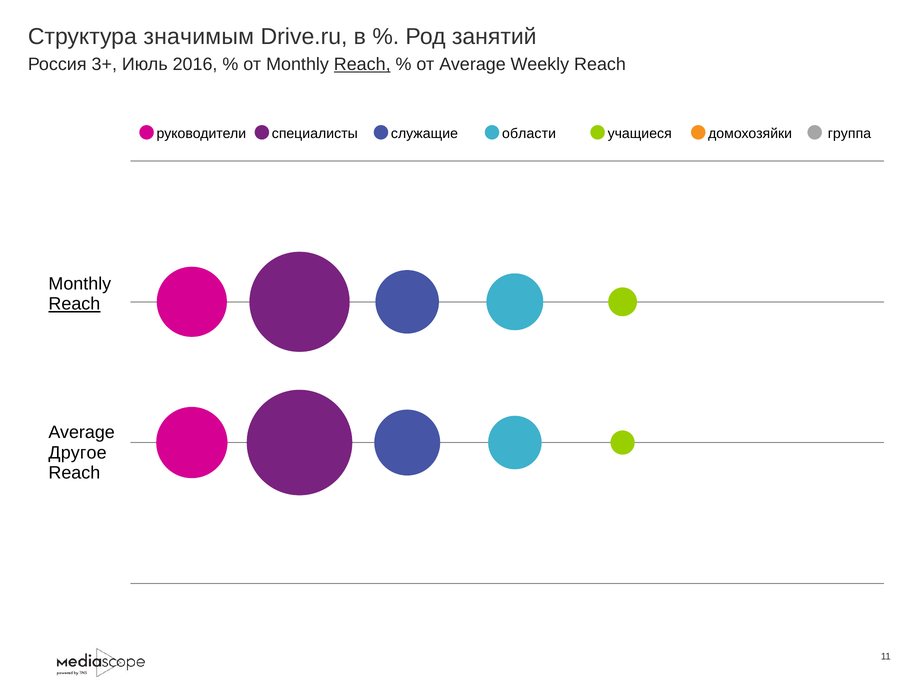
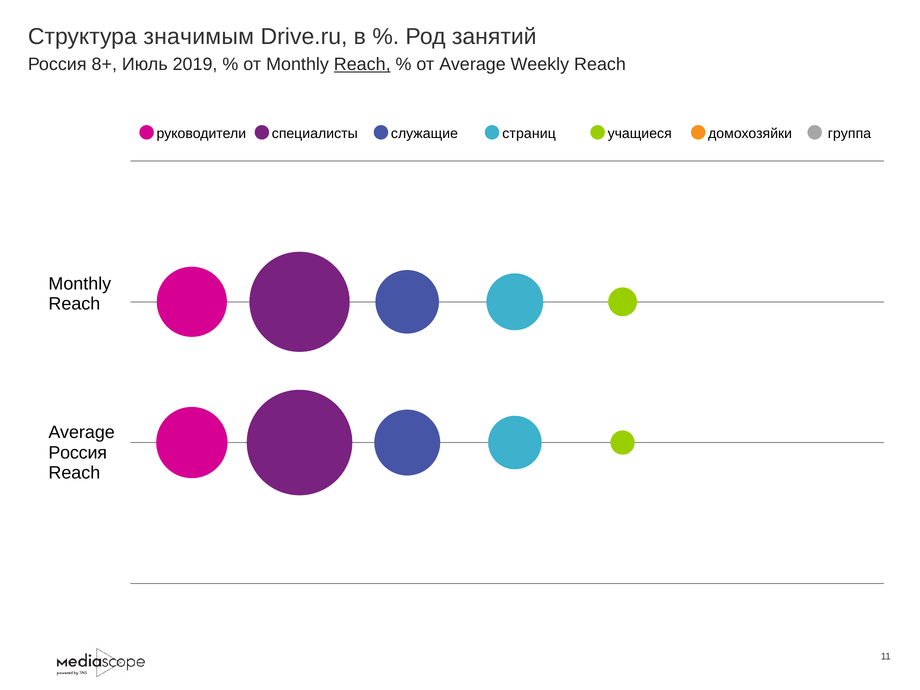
3+: 3+ -> 8+ (104, 64)
2016: 2016 -> 2019 (195, 64)
области: области -> страниц (529, 133)
Reach underline: present -> none (74, 304)
Другое: Другое -> Россия (78, 453)
